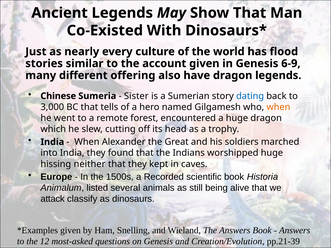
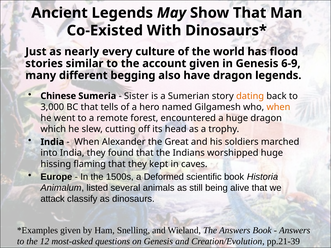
offering: offering -> begging (133, 75)
dating colour: blue -> orange (250, 96)
neither: neither -> flaming (90, 164)
Recorded: Recorded -> Deformed (164, 177)
